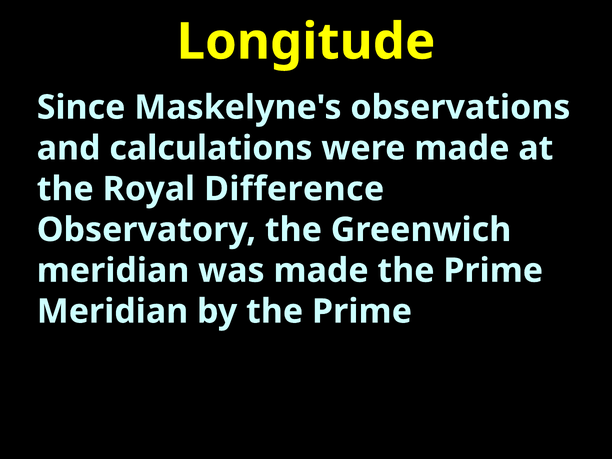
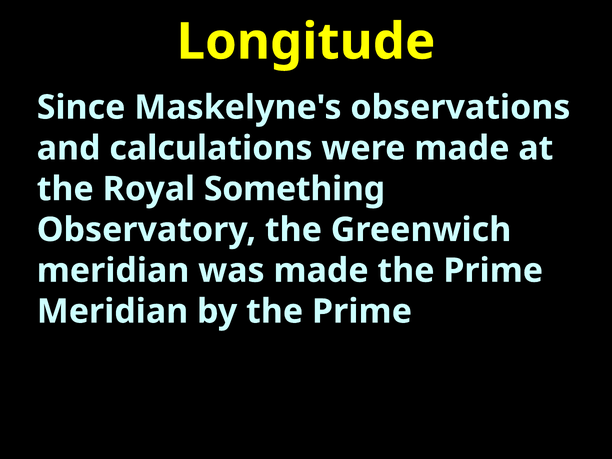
Difference: Difference -> Something (294, 189)
